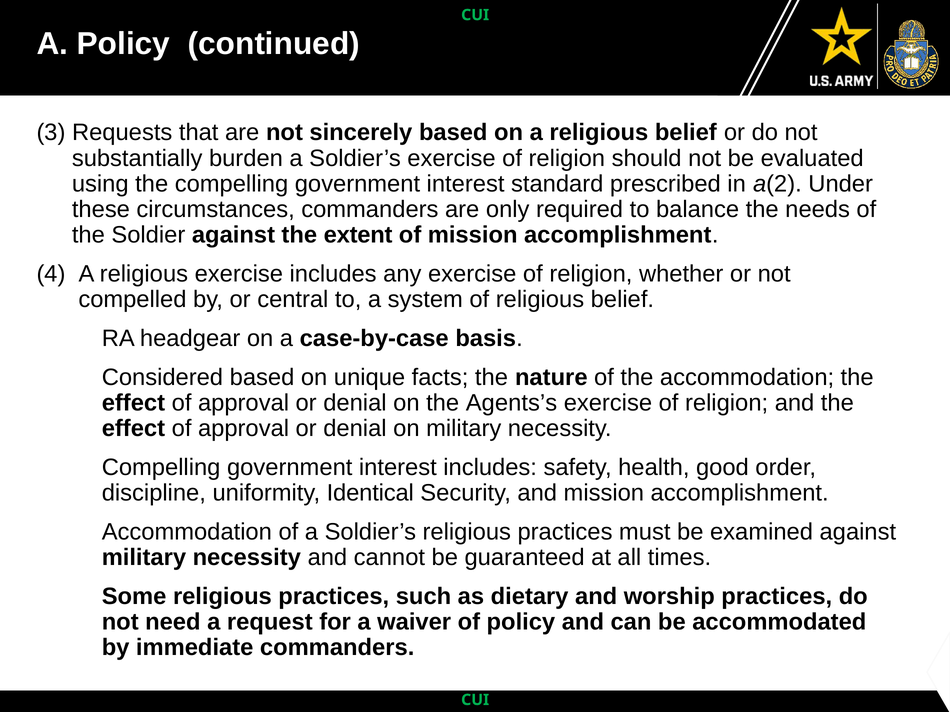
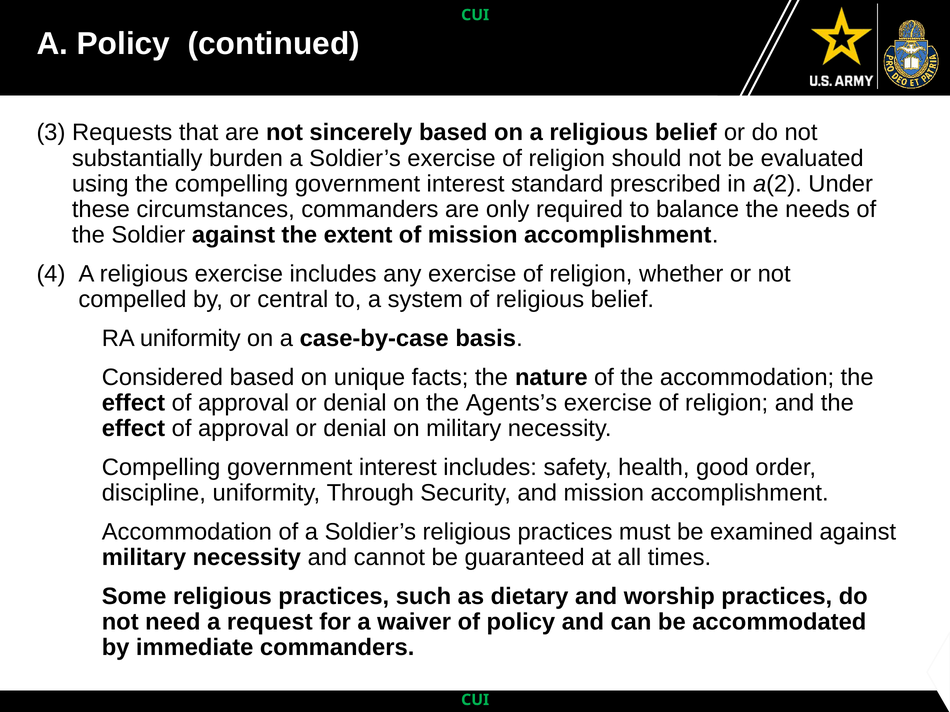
RA headgear: headgear -> uniformity (190, 339)
Identical: Identical -> Through (370, 493)
